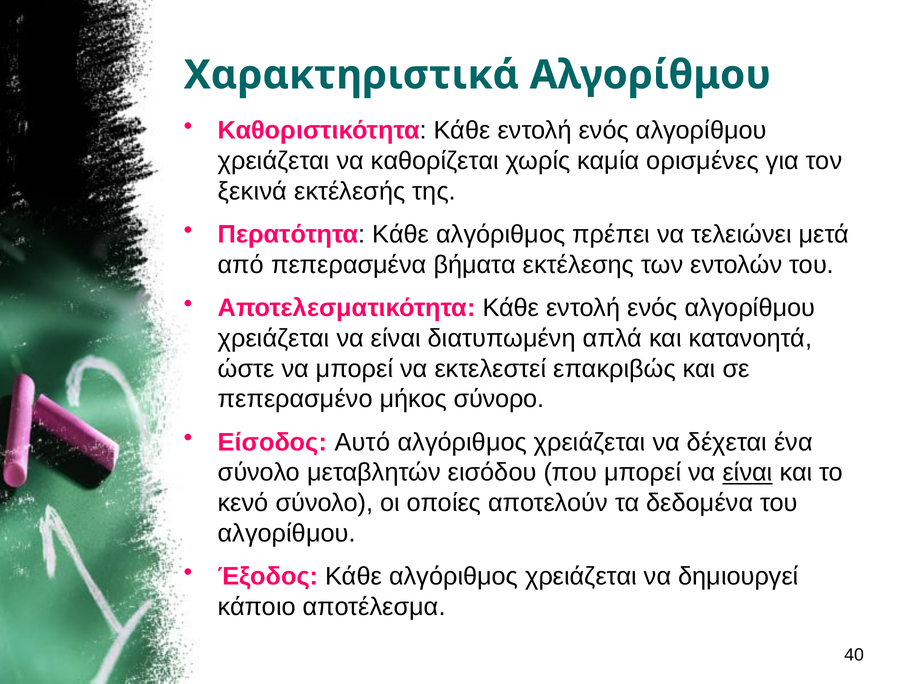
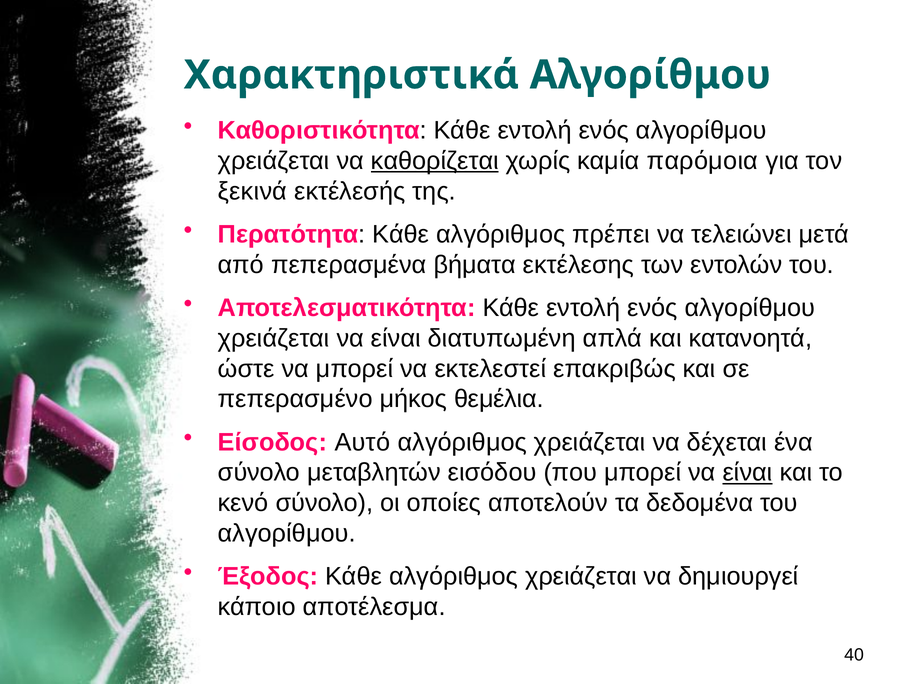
καθορίζεται underline: none -> present (435, 161)
ορισμένες: ορισμένες -> παρόμοια (702, 161)
σύνορο: σύνορο -> θεμέλια (499, 399)
